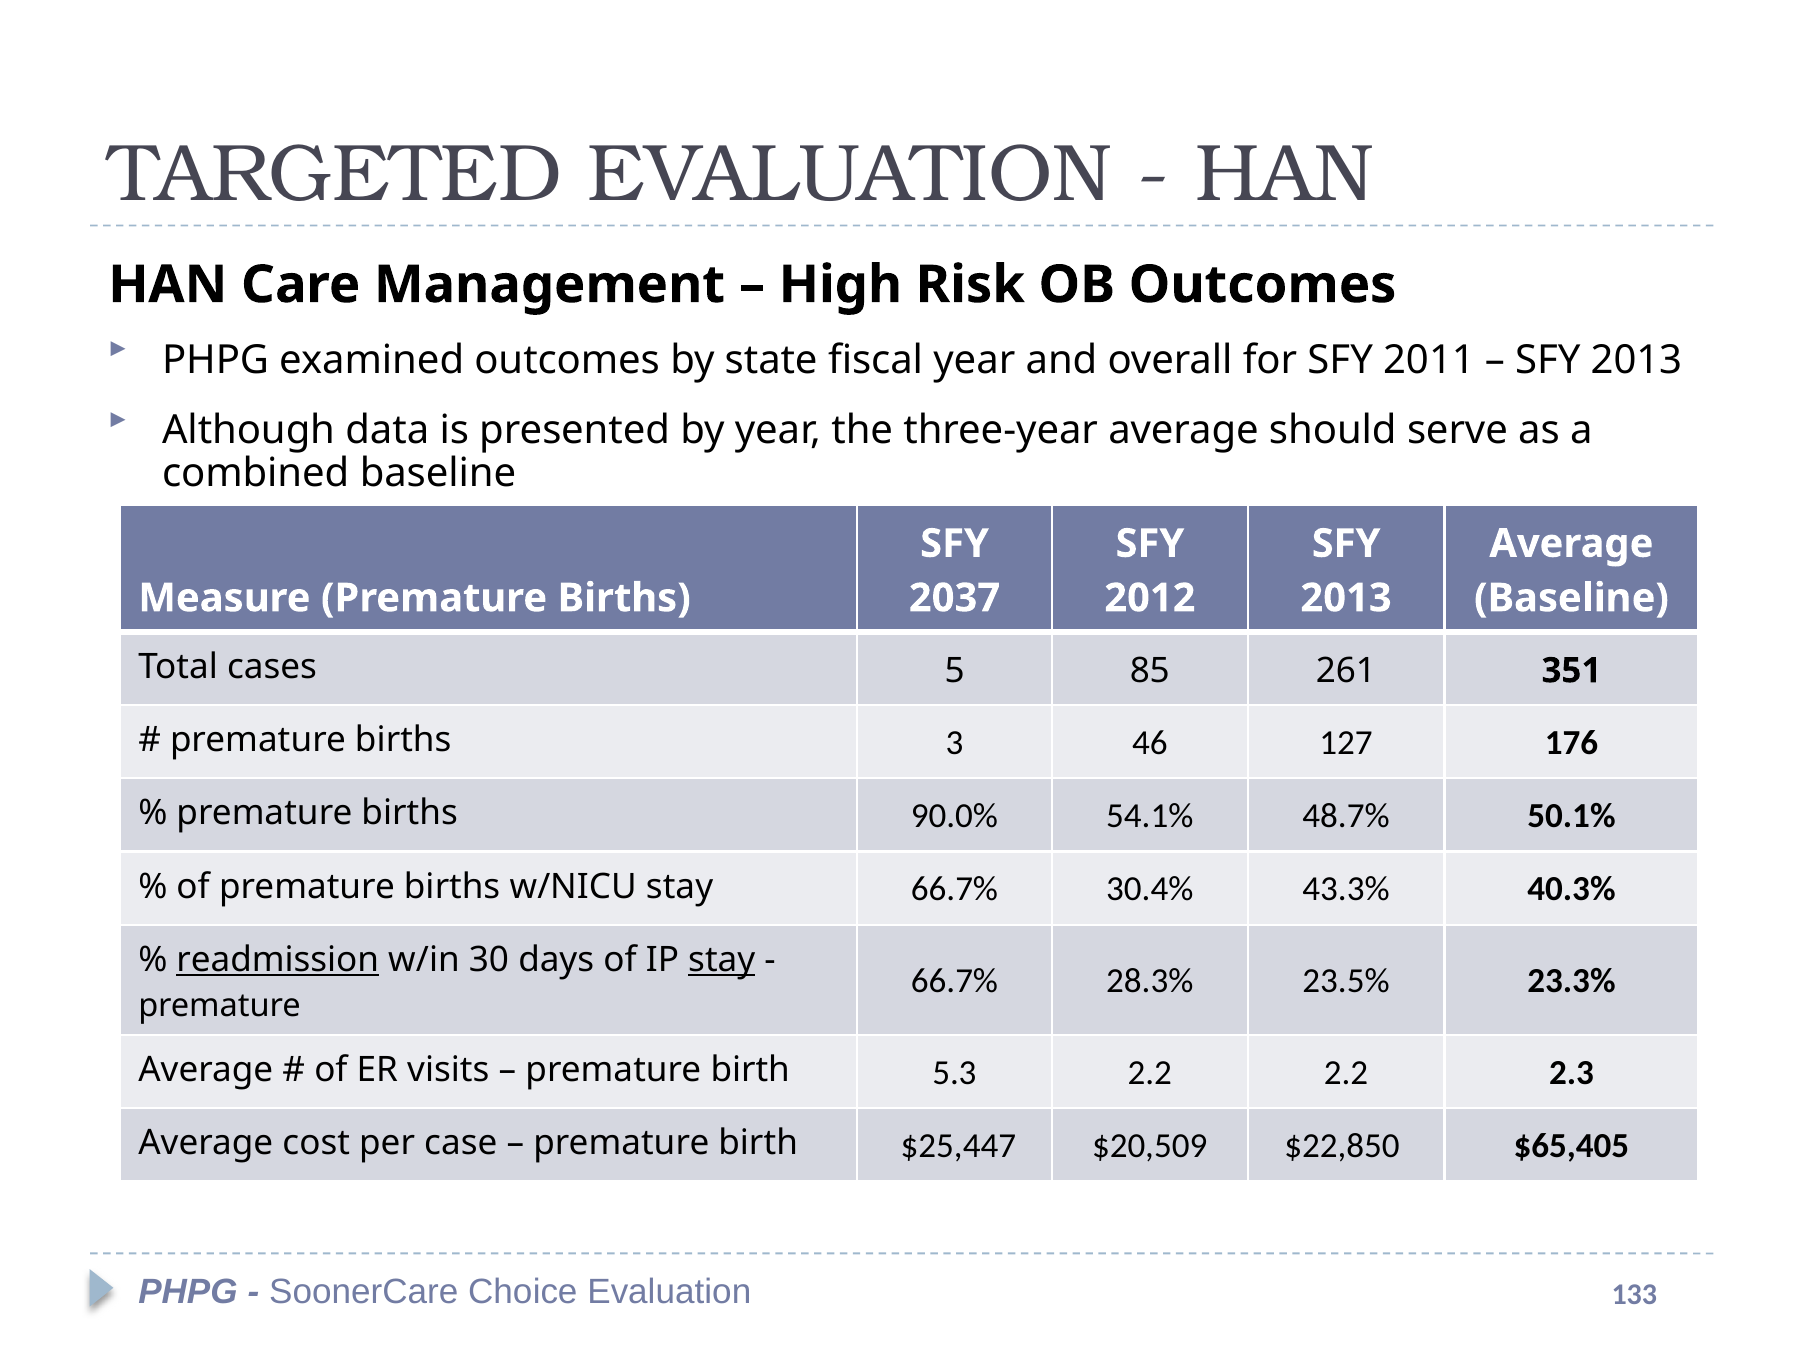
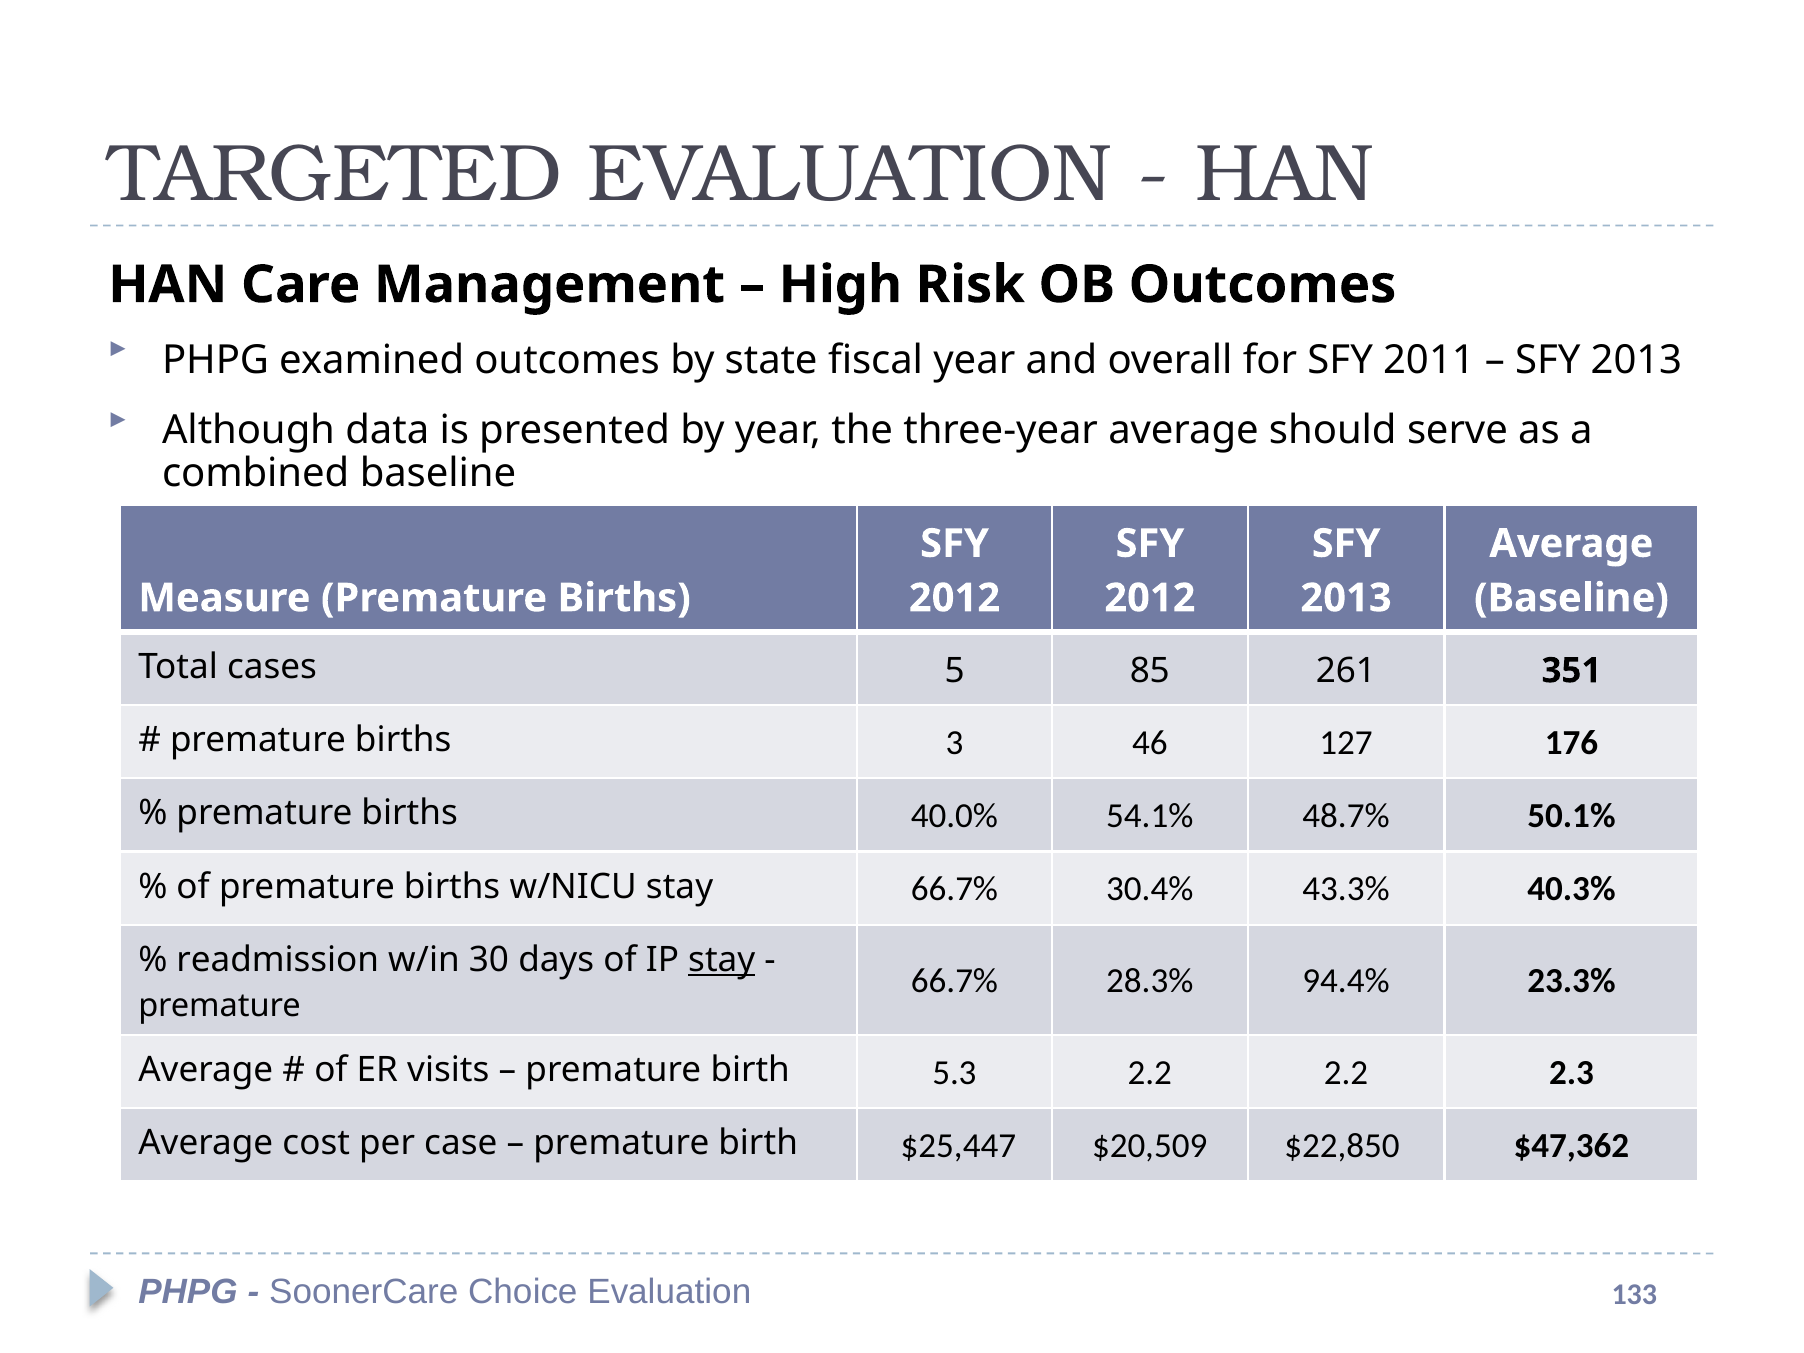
2037: 2037 -> 2012 (955, 598)
90.0%: 90.0% -> 40.0% (954, 816)
readmission underline: present -> none (278, 960)
23.5%: 23.5% -> 94.4% (1346, 981)
$65,405: $65,405 -> $47,362 (1571, 1146)
